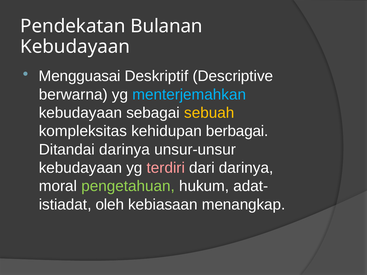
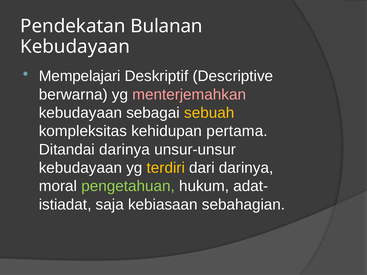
Mengguasai: Mengguasai -> Mempelajari (80, 76)
menterjemahkan colour: light blue -> pink (189, 95)
berbagai: berbagai -> pertama (237, 131)
terdiri colour: pink -> yellow (166, 168)
oleh: oleh -> saja (110, 205)
menangkap: menangkap -> sebahagian (244, 205)
